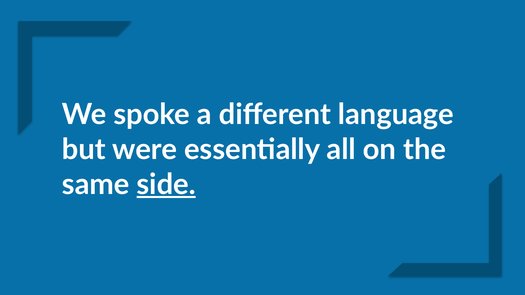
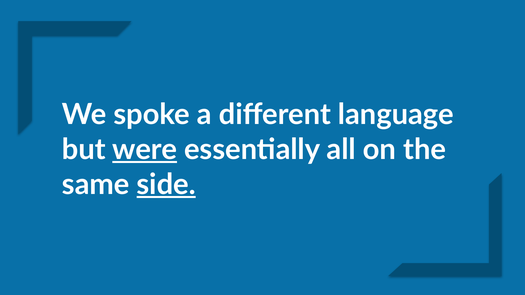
were underline: none -> present (145, 150)
